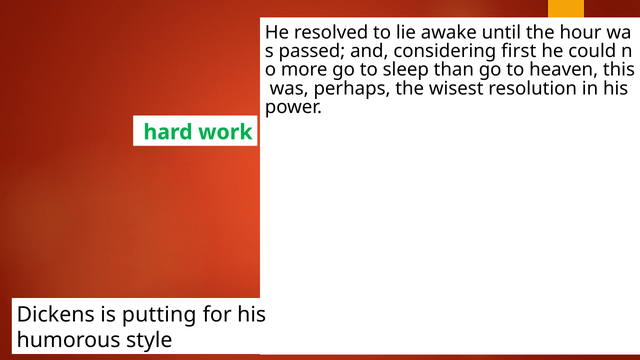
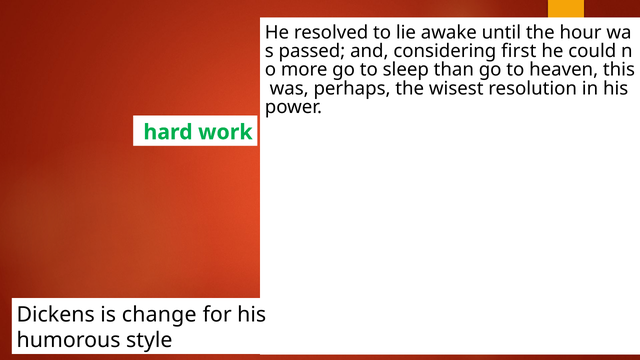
putting: putting -> change (159, 315)
